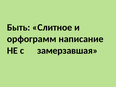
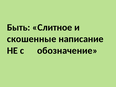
орфограмм: орфограмм -> скошенные (32, 39)
замерзавшая: замерзавшая -> обозначение (67, 51)
